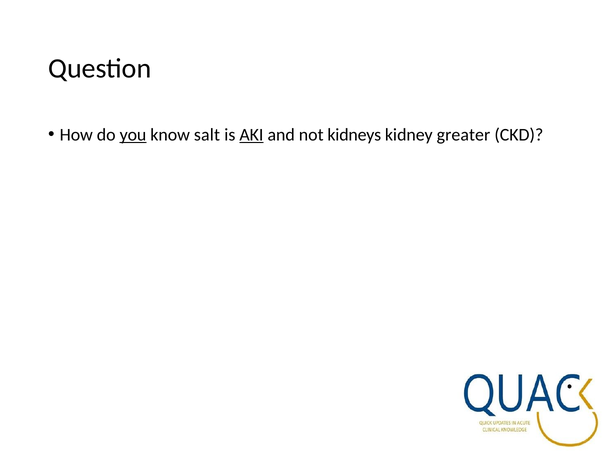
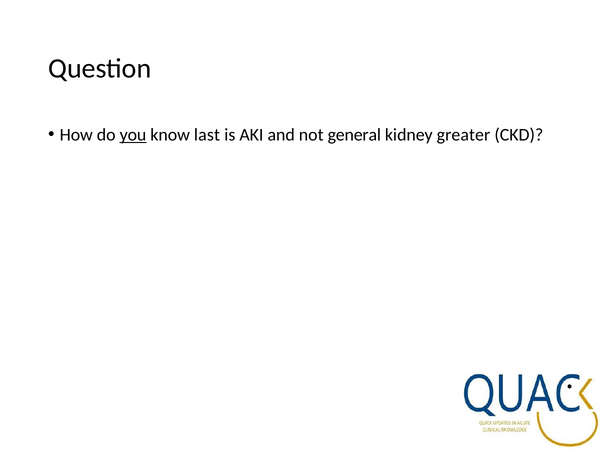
salt: salt -> last (207, 135)
AKI underline: present -> none (251, 135)
kidneys: kidneys -> general (354, 135)
